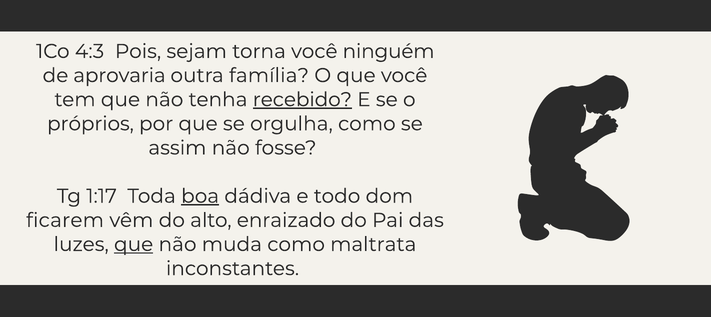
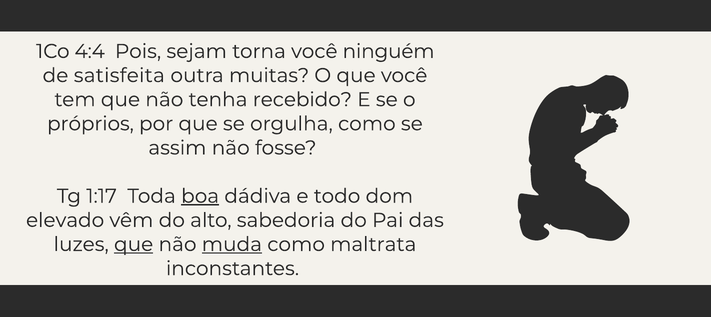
4:3: 4:3 -> 4:4 (90, 51)
aprovaria: aprovaria -> satisfeita (119, 75)
família: família -> muitas (269, 75)
recebido underline: present -> none (302, 99)
ficarem: ficarem -> elevado (65, 220)
enraizado: enraizado -> sabedoria (286, 220)
muda underline: none -> present (232, 244)
